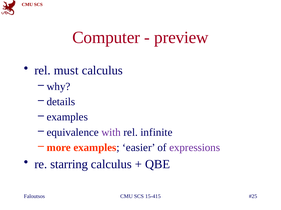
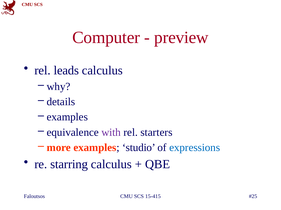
must: must -> leads (66, 71)
infinite: infinite -> starters (156, 133)
easier: easier -> studio (139, 148)
expressions colour: purple -> blue (195, 148)
